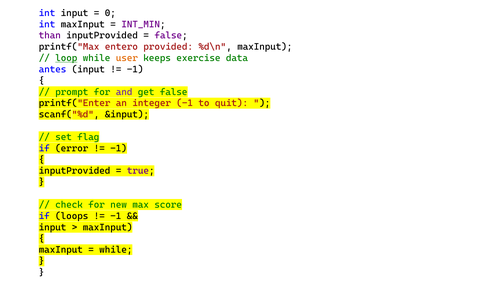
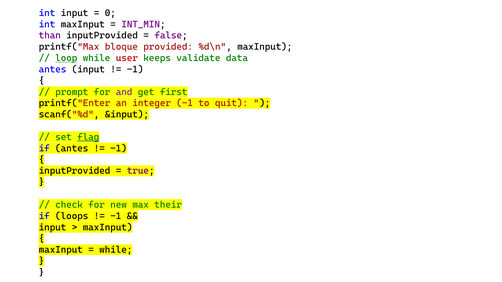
entero: entero -> bloque (121, 47)
user colour: orange -> red (127, 58)
exercise: exercise -> validate (198, 58)
get false: false -> first (174, 92)
flag underline: none -> present (88, 137)
if error: error -> antes (72, 149)
score: score -> their (168, 205)
